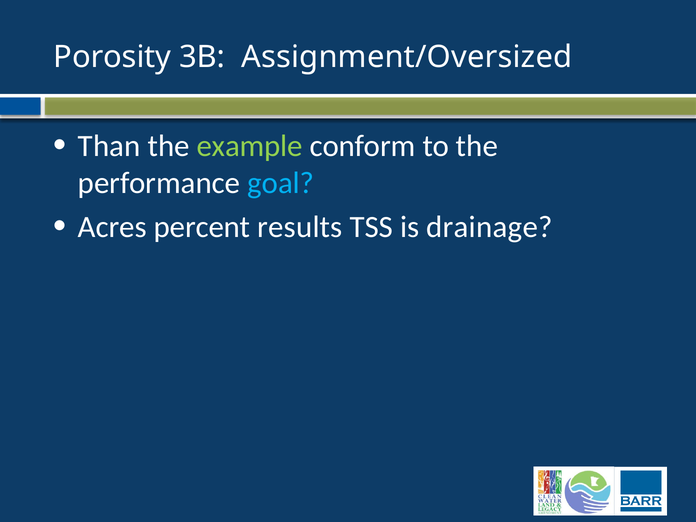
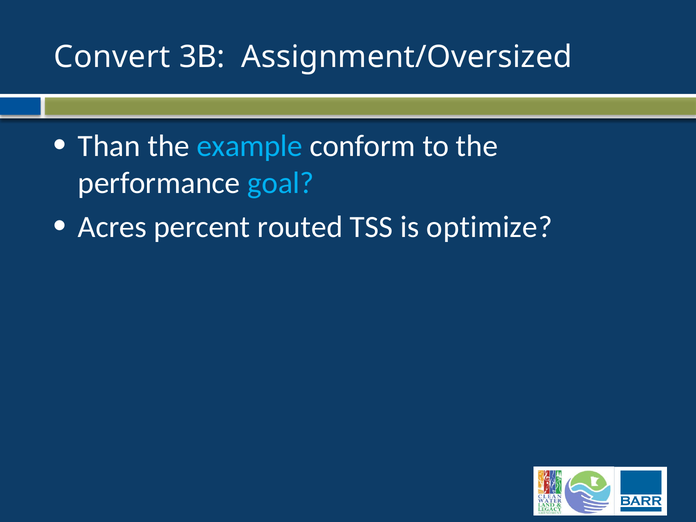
Porosity: Porosity -> Convert (112, 57)
example colour: light green -> light blue (250, 146)
results: results -> routed (300, 227)
drainage: drainage -> optimize (489, 227)
